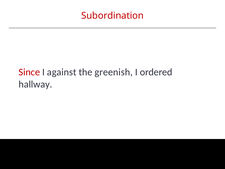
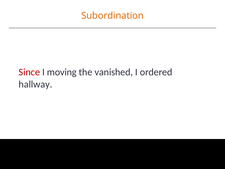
Subordination colour: red -> orange (112, 16)
against: against -> moving (62, 72)
greenish: greenish -> vanished (114, 72)
